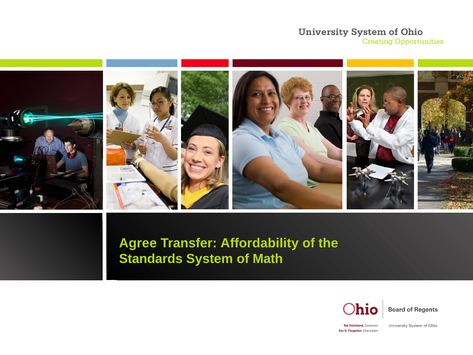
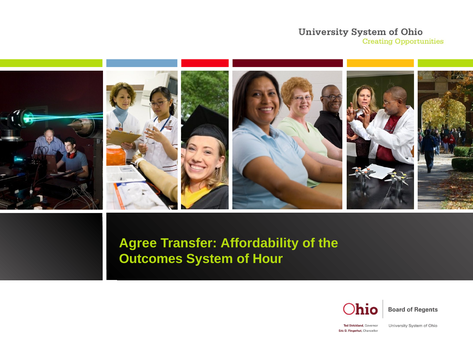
Standards: Standards -> Outcomes (151, 259)
Math: Math -> Hour (268, 259)
